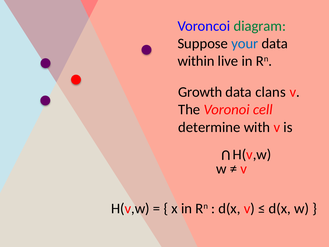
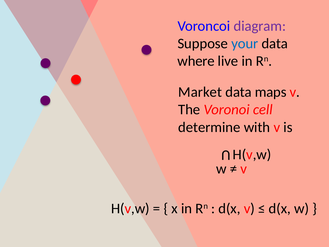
diagram colour: green -> purple (260, 26)
within: within -> where (196, 61)
Growth: Growth -> Market (200, 92)
clans: clans -> maps (271, 92)
